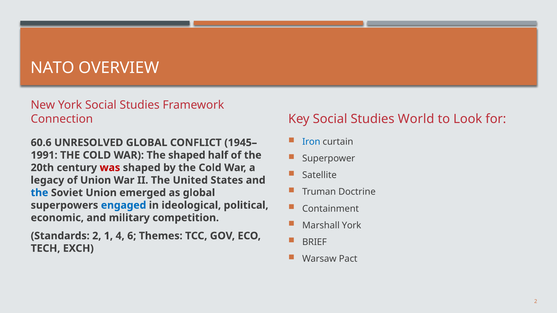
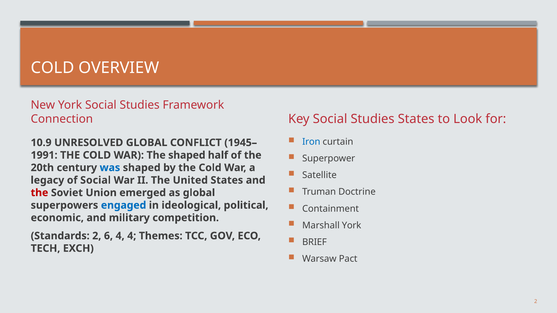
NATO: NATO -> COLD (52, 68)
Studies World: World -> States (416, 119)
60.6: 60.6 -> 10.9 (41, 143)
was colour: red -> blue (110, 168)
of Union: Union -> Social (96, 180)
the colour: blue -> red (39, 193)
1: 1 -> 6 (108, 236)
4 6: 6 -> 4 (132, 236)
